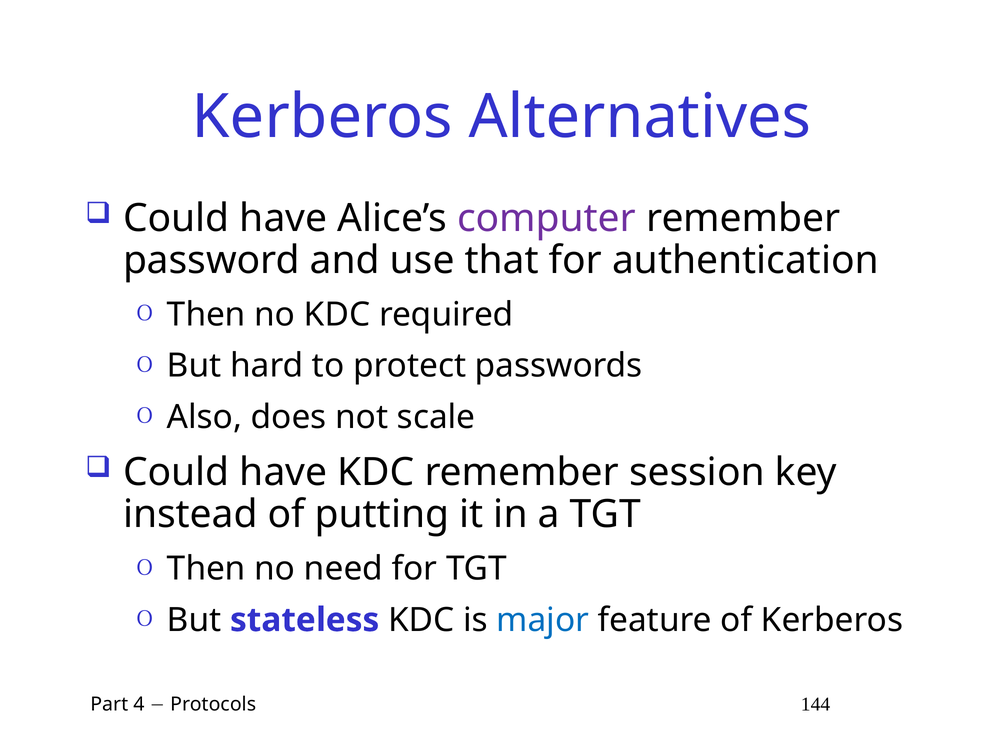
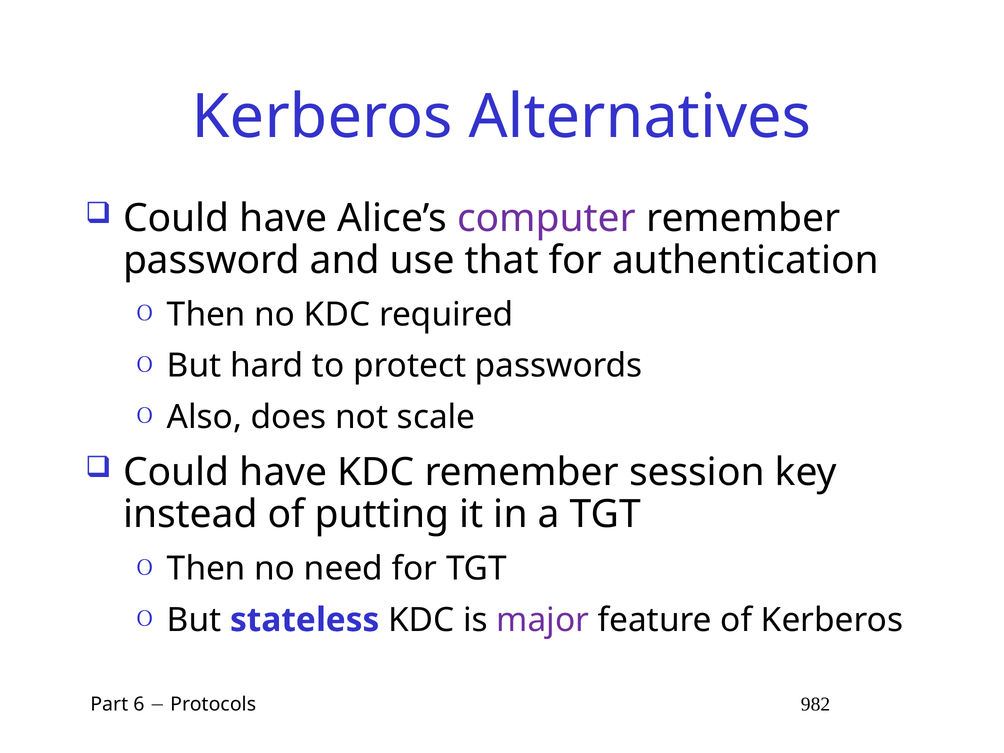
major colour: blue -> purple (543, 620)
4: 4 -> 6 (139, 704)
144: 144 -> 982 (816, 704)
